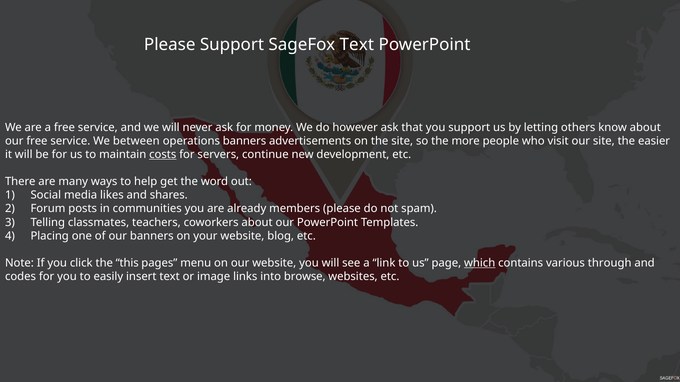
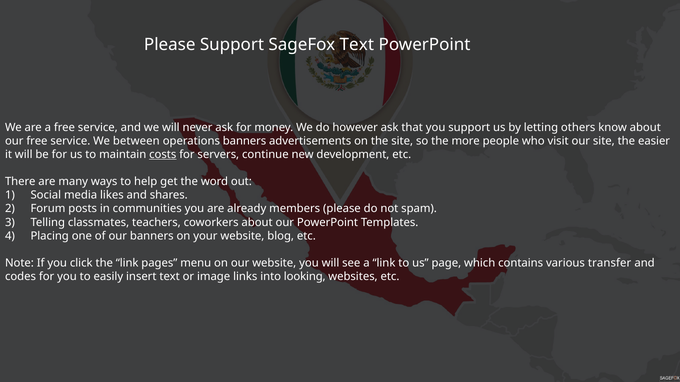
the this: this -> link (127, 263)
which underline: present -> none (480, 263)
through: through -> transfer (610, 263)
browse: browse -> looking (305, 277)
